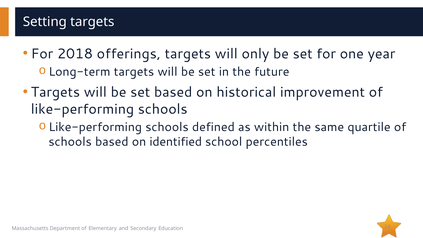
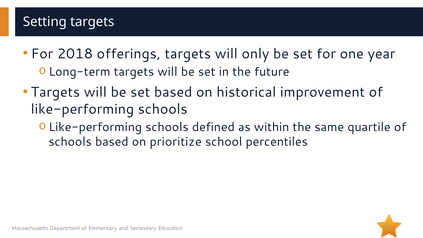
identified: identified -> prioritize (176, 142)
